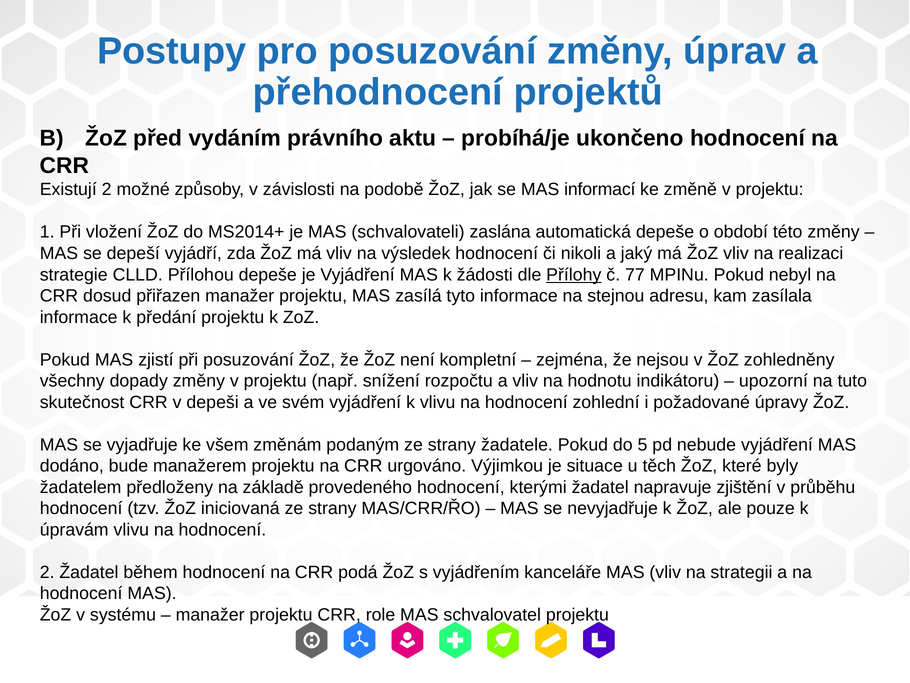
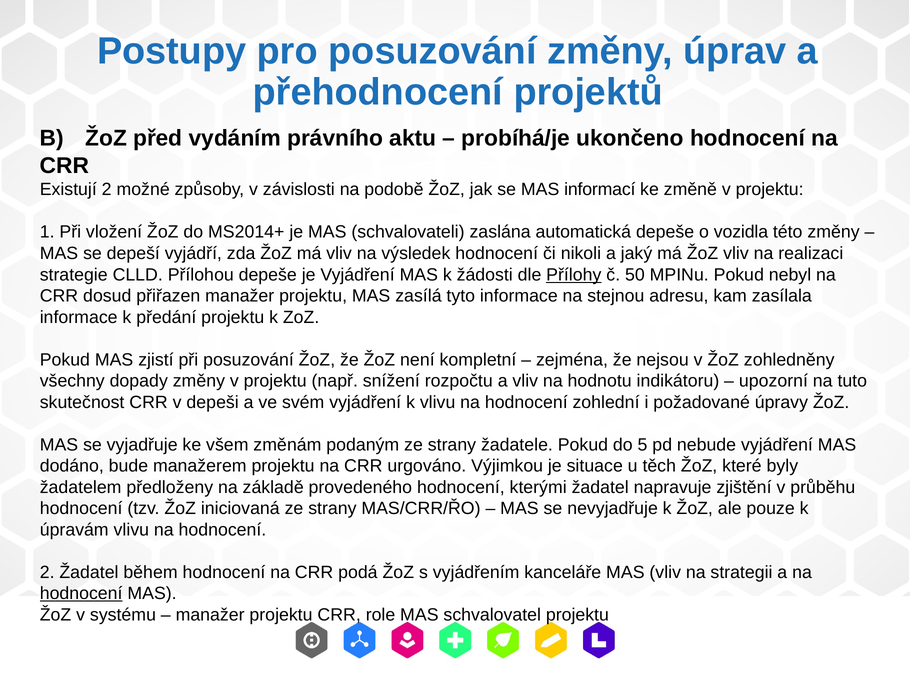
období: období -> vozidla (741, 232)
77: 77 -> 50 (635, 274)
hodnocení underline: none -> present (81, 593)
